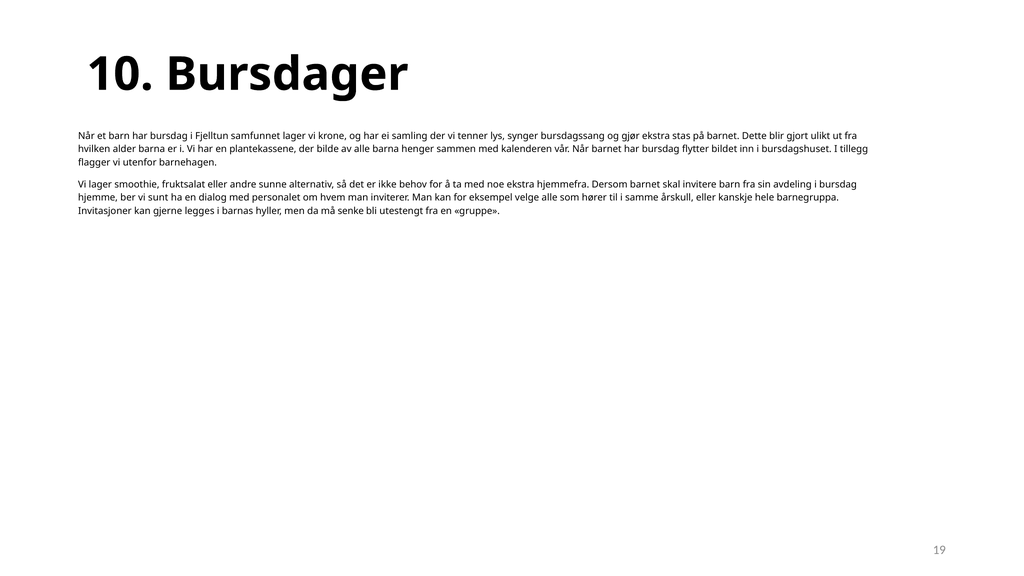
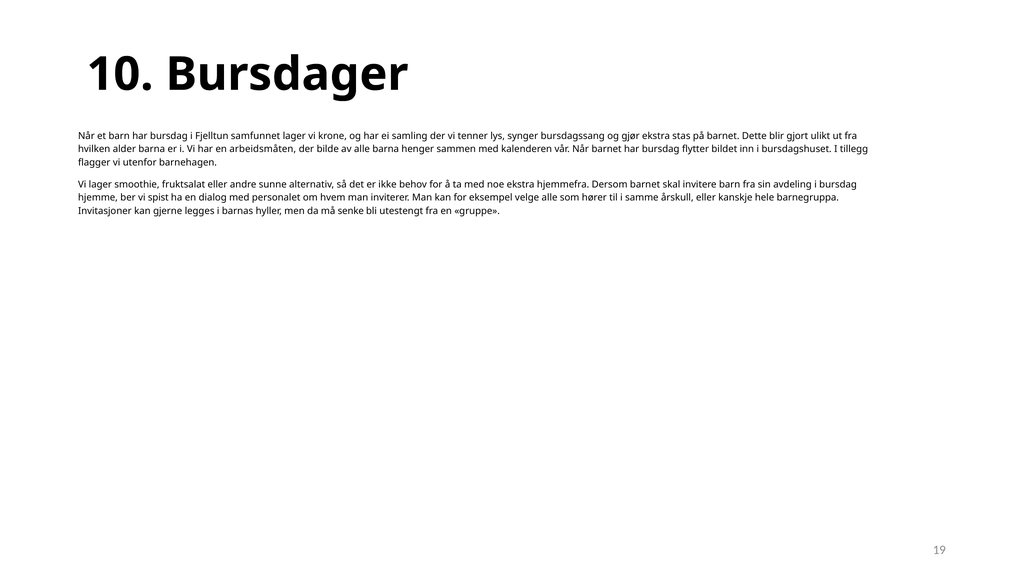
plantekassene: plantekassene -> arbeidsmåten (263, 149)
sunt: sunt -> spist (158, 198)
